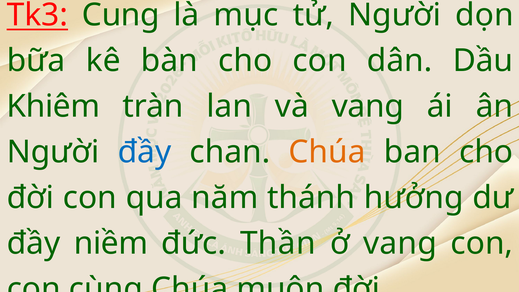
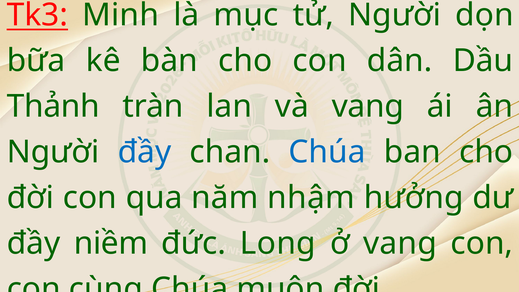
Cung: Cung -> Minh (121, 15)
Khiêm: Khiêm -> Thảnh (53, 106)
Chúa colour: orange -> blue (327, 152)
thánh: thánh -> nhậm (311, 198)
Thần: Thần -> Long (278, 243)
